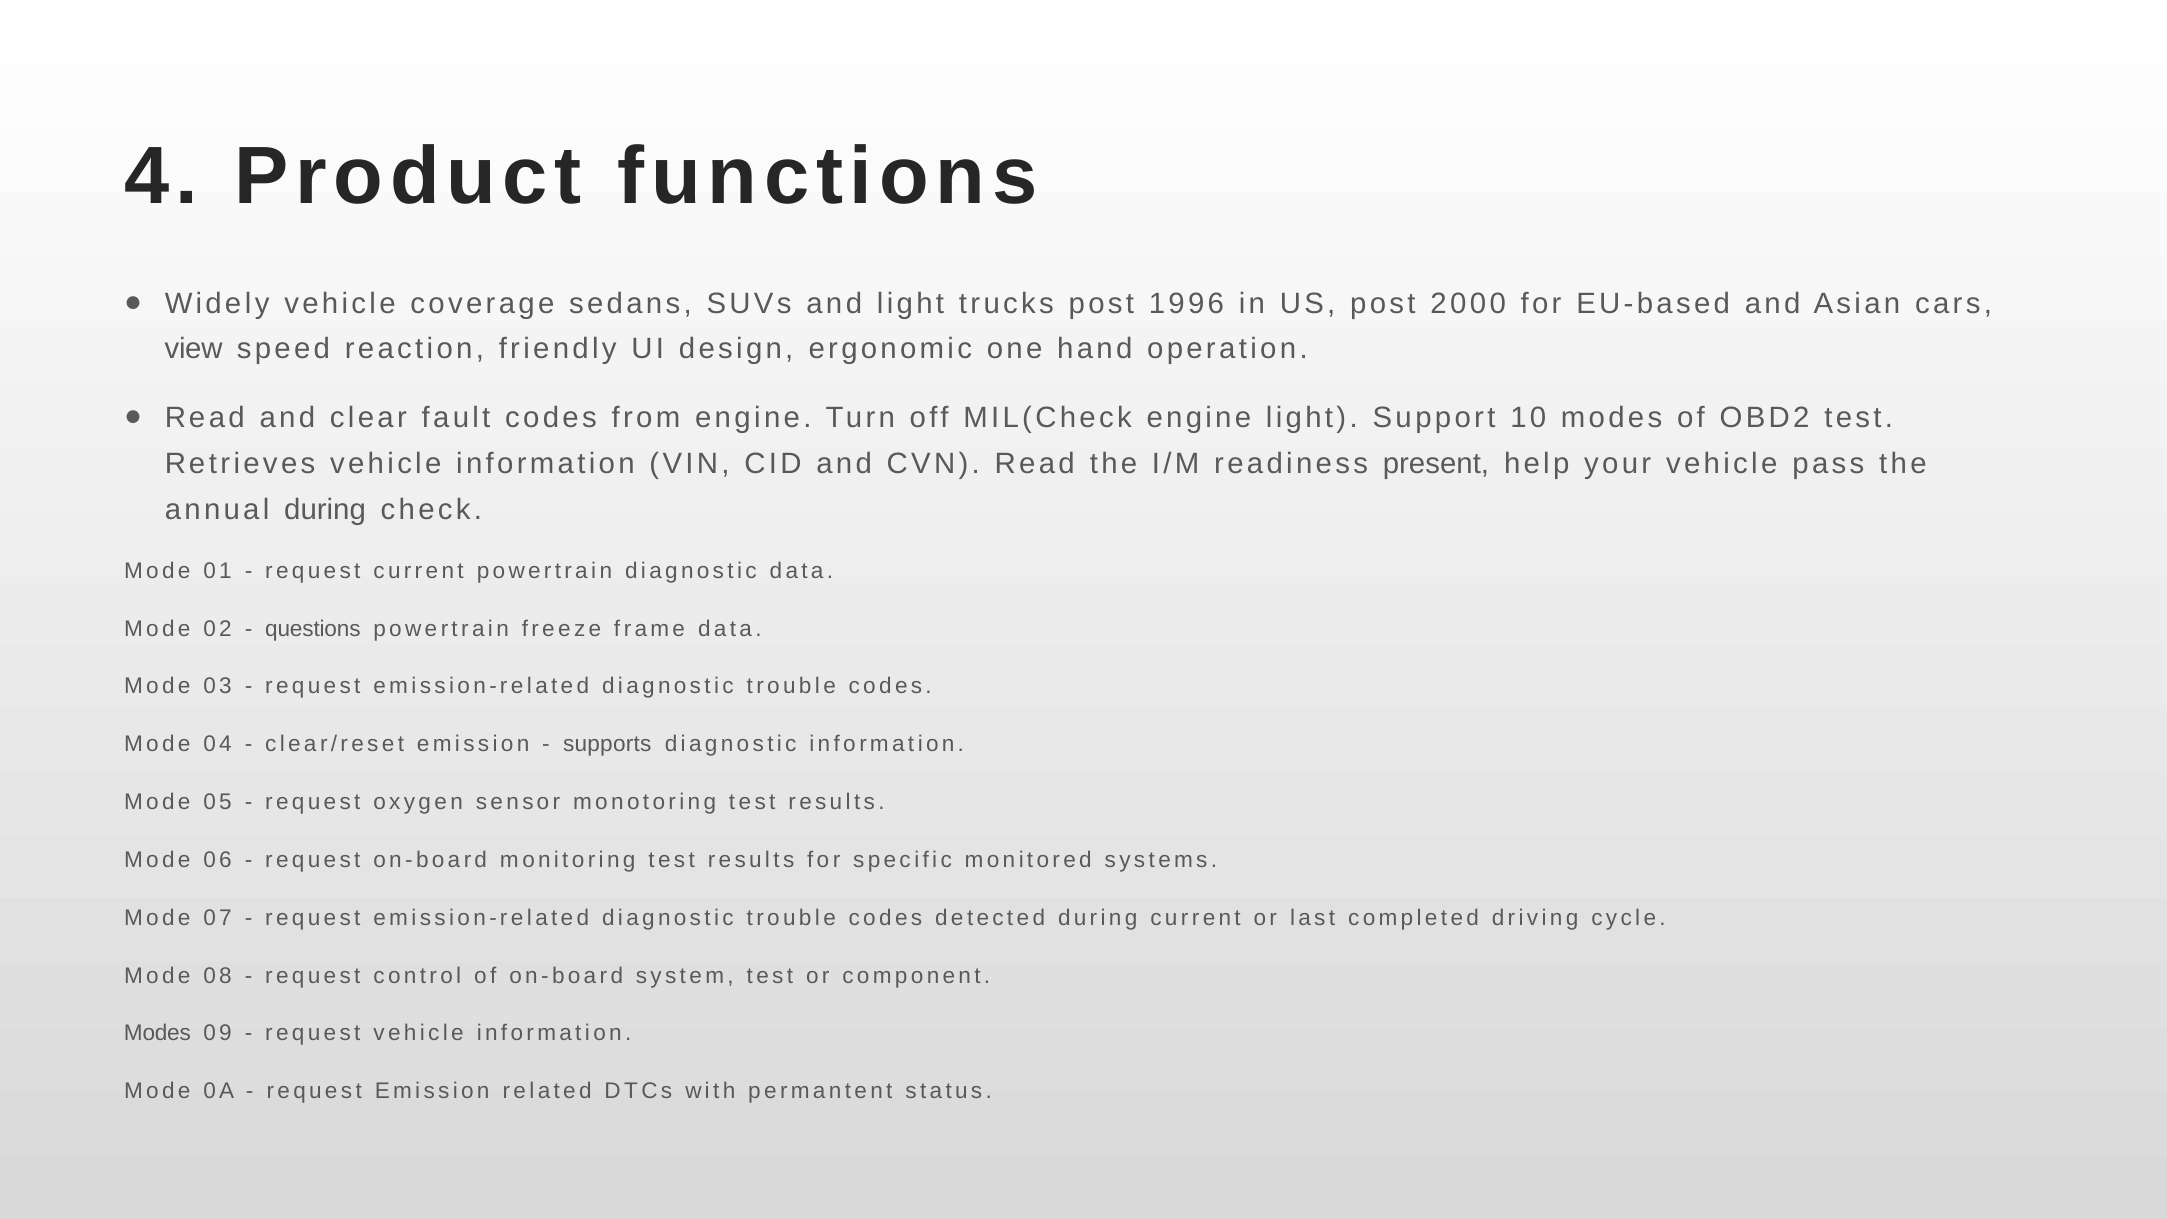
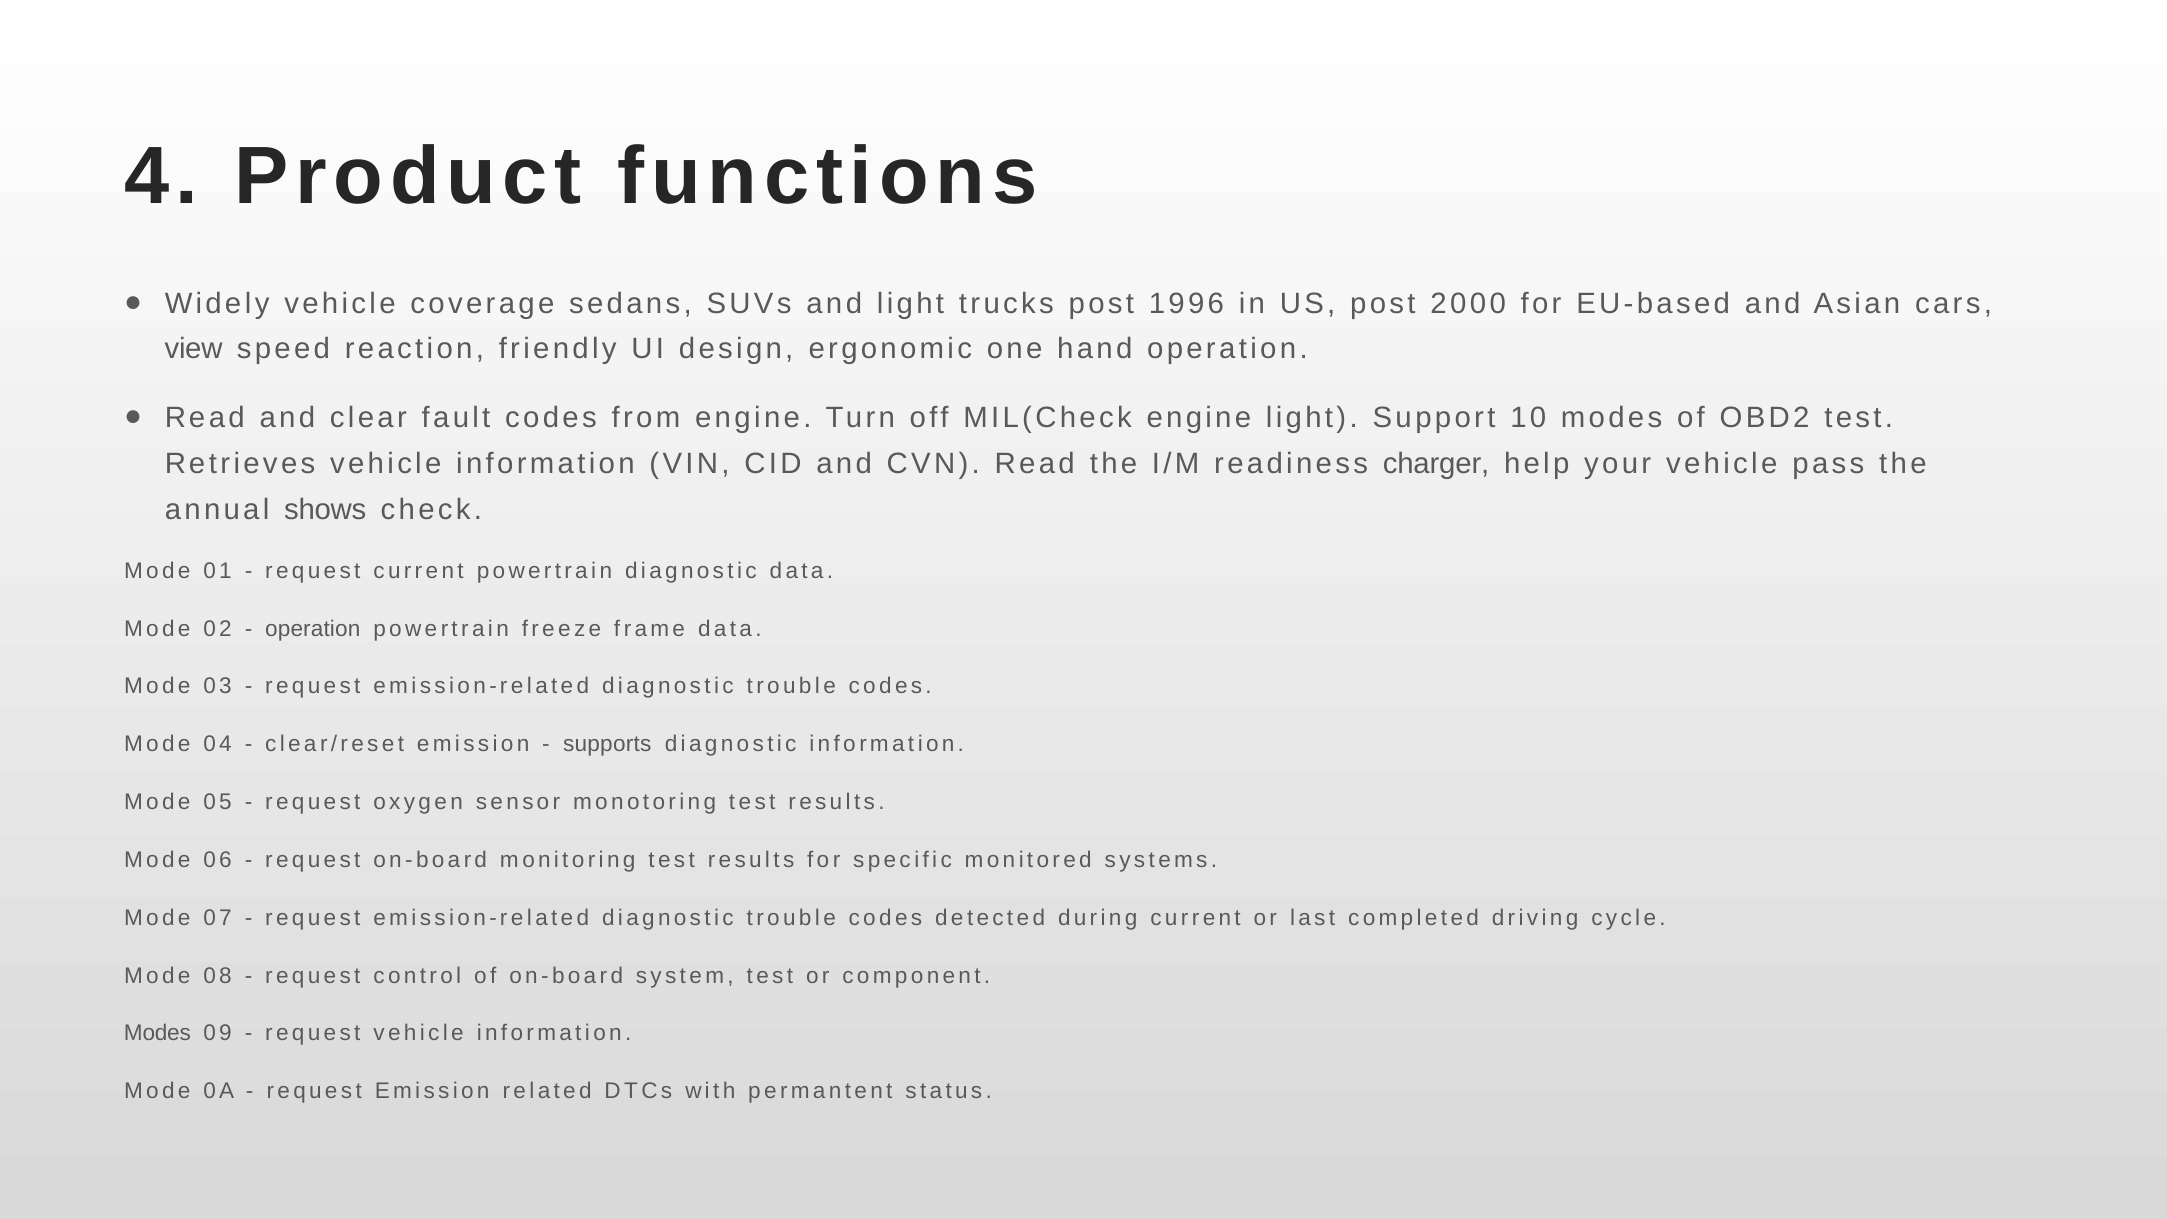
present: present -> charger (1436, 463)
annual during: during -> shows (325, 509)
questions: questions -> operation (313, 629)
